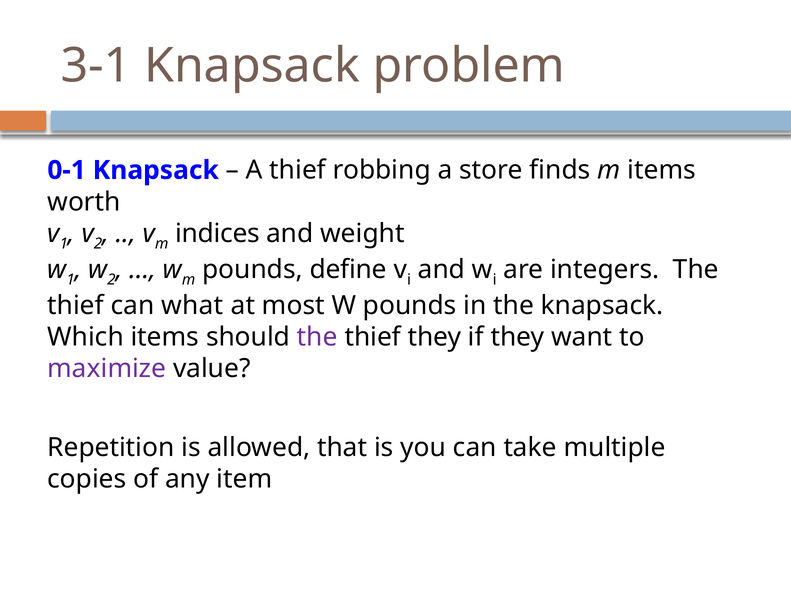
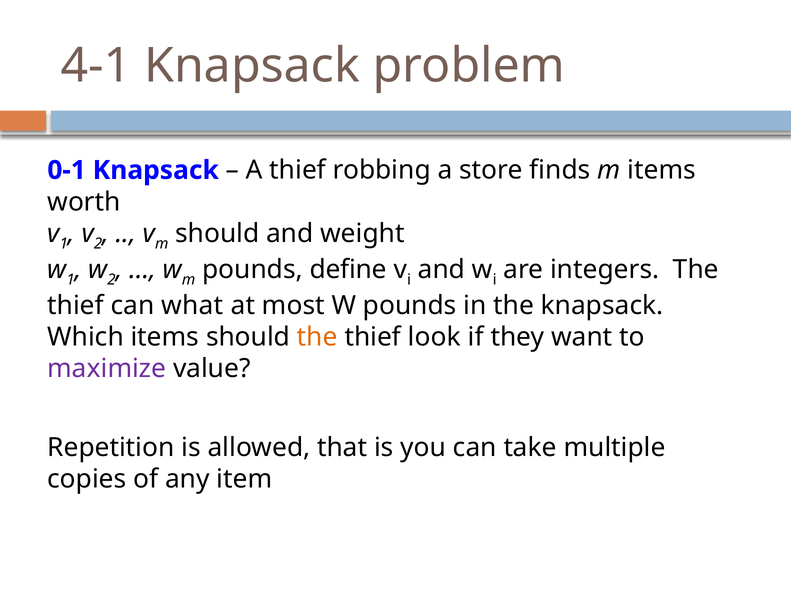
3-1: 3-1 -> 4-1 (96, 66)
m indices: indices -> should (217, 234)
the colour: purple -> orange (317, 337)
thief they: they -> look (434, 337)
